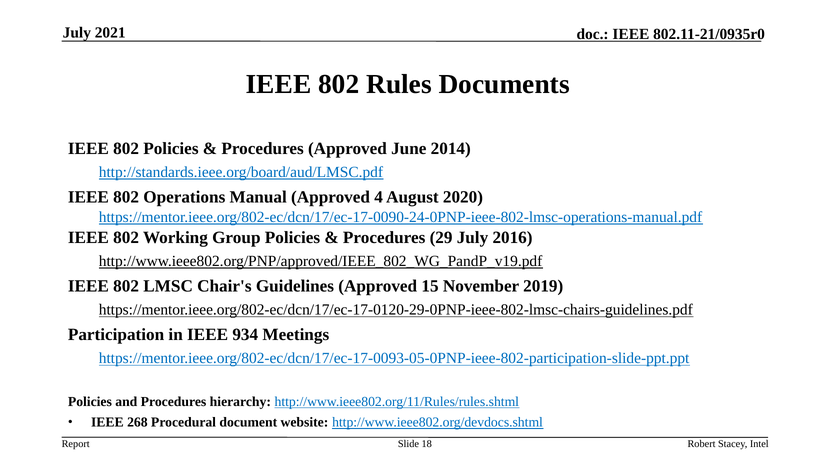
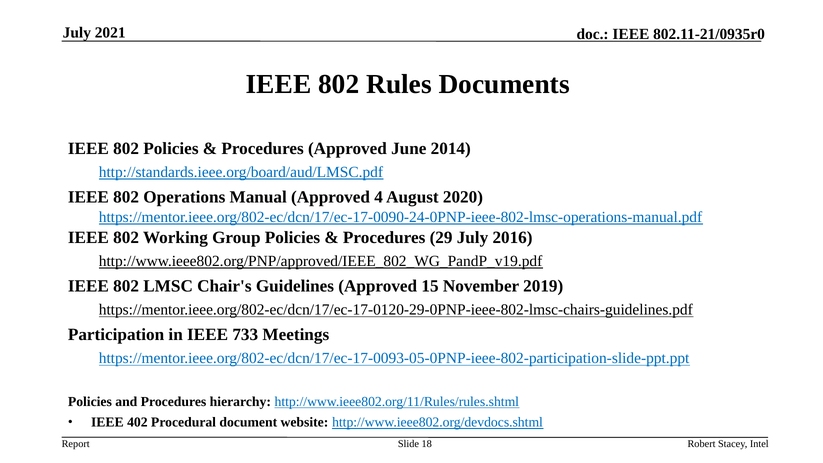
934: 934 -> 733 (245, 335)
268: 268 -> 402 (137, 422)
